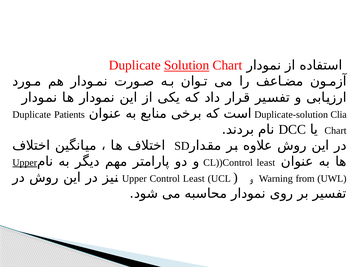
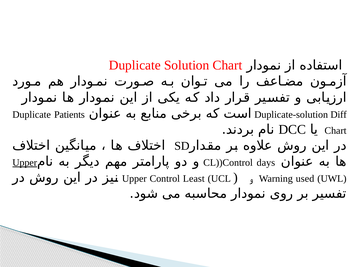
Solution underline: present -> none (187, 65)
Clia: Clia -> Diff (339, 115)
CL))Control least: least -> days (266, 163)
from: from -> used (305, 179)
